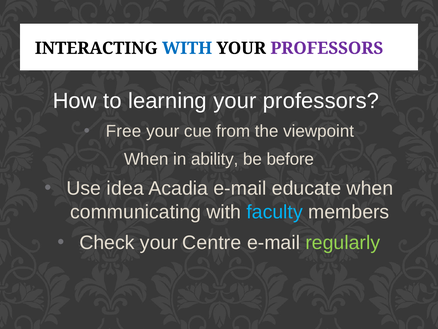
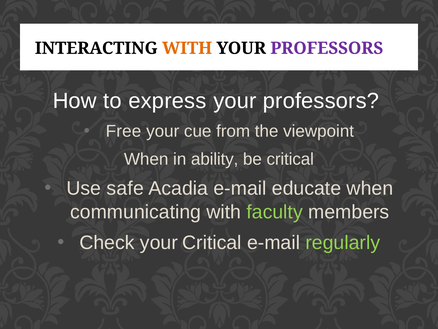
WITH colour: blue -> orange (187, 48)
learning: learning -> express (167, 101)
be before: before -> critical (290, 159)
idea: idea -> safe (125, 188)
faculty colour: light blue -> light green (275, 212)
your Centre: Centre -> Critical (212, 242)
